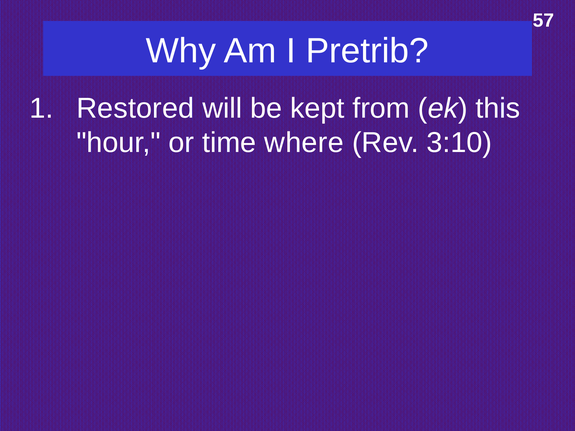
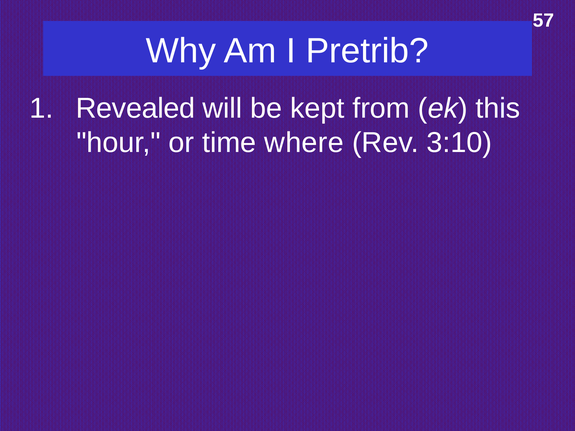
Restored: Restored -> Revealed (136, 108)
